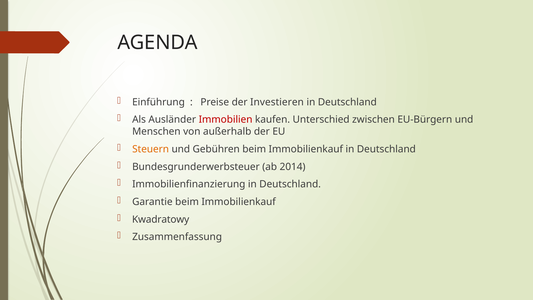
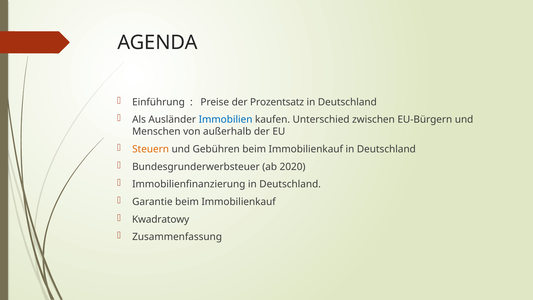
Investieren: Investieren -> Prozentsatz (277, 102)
Immobilien colour: red -> blue (226, 120)
2014: 2014 -> 2020 (293, 167)
